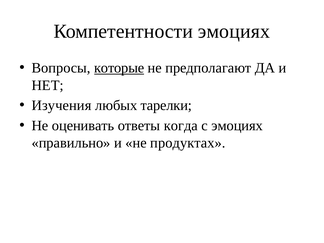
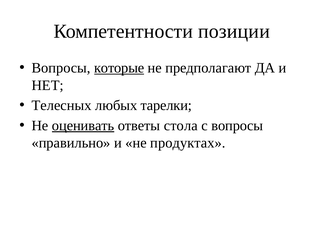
Компетентности эмоциях: эмоциях -> позиции (234, 31)
Изучения: Изучения -> Телесных (62, 105)
оценивать underline: none -> present (83, 126)
когда: когда -> стола (181, 126)
с эмоциях: эмоциях -> вопросы (237, 126)
